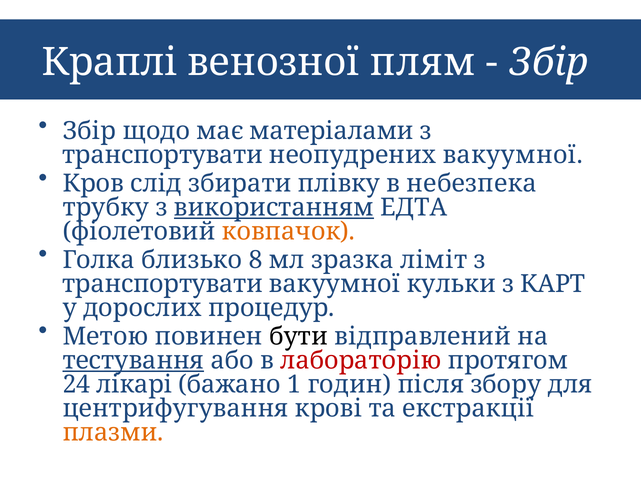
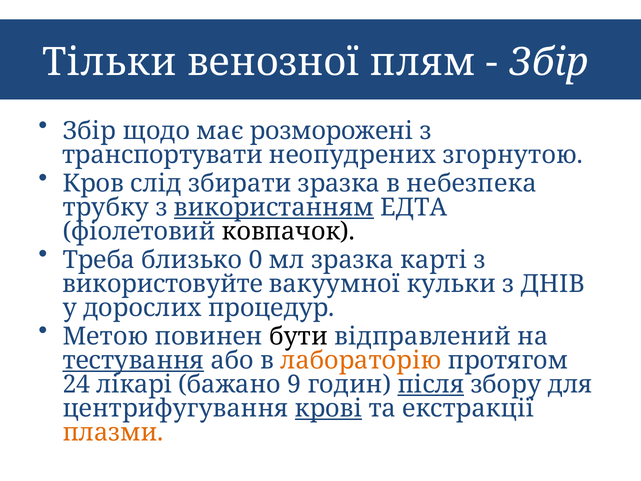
Краплі: Краплі -> Тільки (109, 62)
матеріалами: матеріалами -> розморожені (332, 131)
неопудрених вакуумної: вакуумної -> згорнутою (513, 155)
збирати плівку: плівку -> зразка (339, 184)
ковпачок colour: orange -> black (289, 231)
Голка: Голка -> Треба (99, 260)
8: 8 -> 0 (255, 260)
ліміт: ліміт -> карті (434, 260)
транспортувати: транспортувати -> використовуйте (163, 284)
КАРТ: КАРТ -> ДНІВ (553, 284)
лабораторію colour: red -> orange (361, 360)
1: 1 -> 9 (294, 384)
після underline: none -> present (431, 384)
крові underline: none -> present (329, 408)
